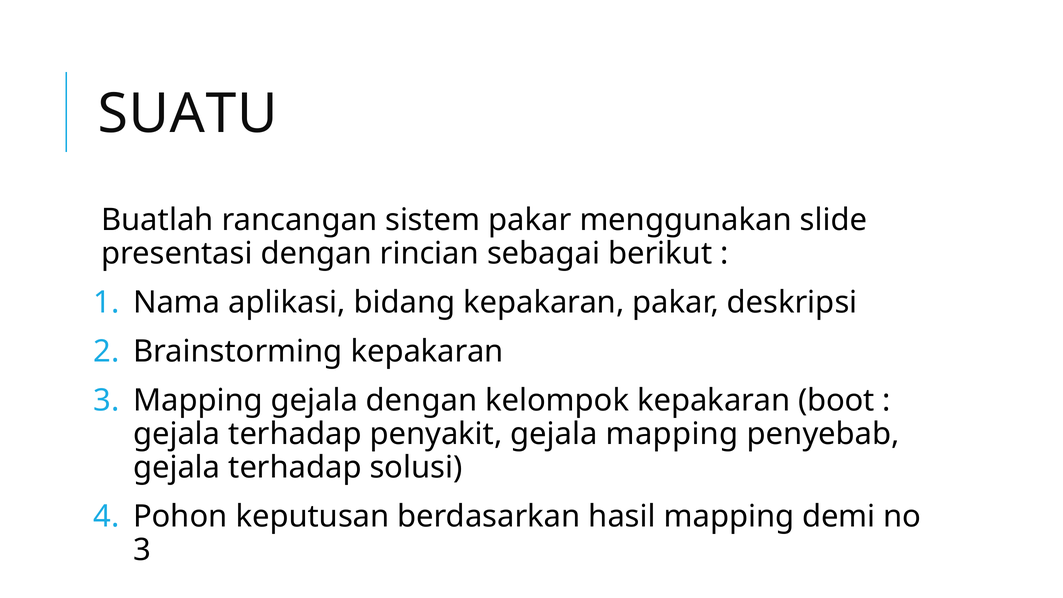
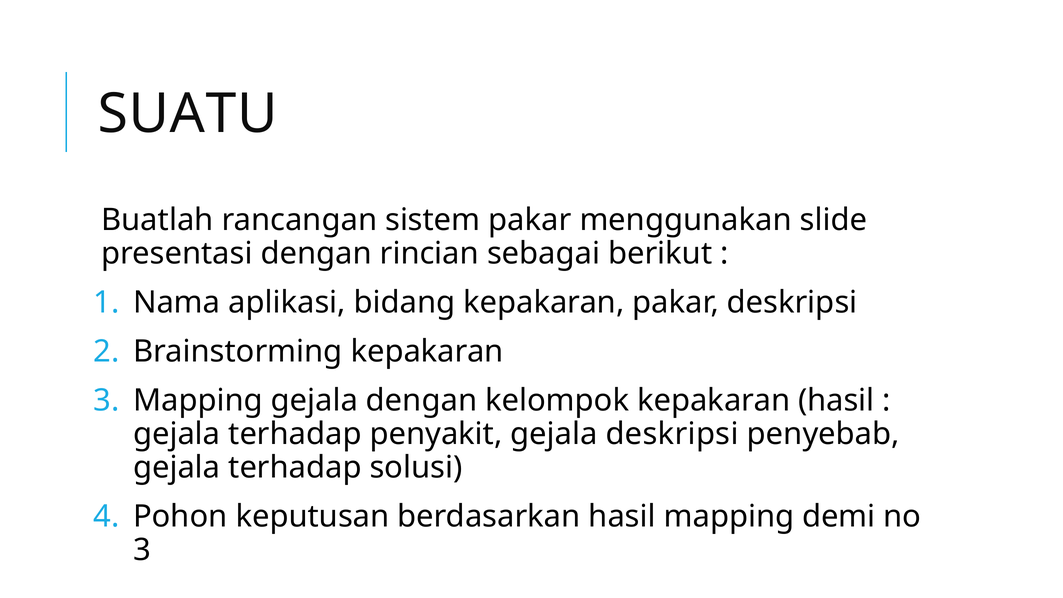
kepakaran boot: boot -> hasil (836, 400)
gejala mapping: mapping -> deskripsi (672, 434)
